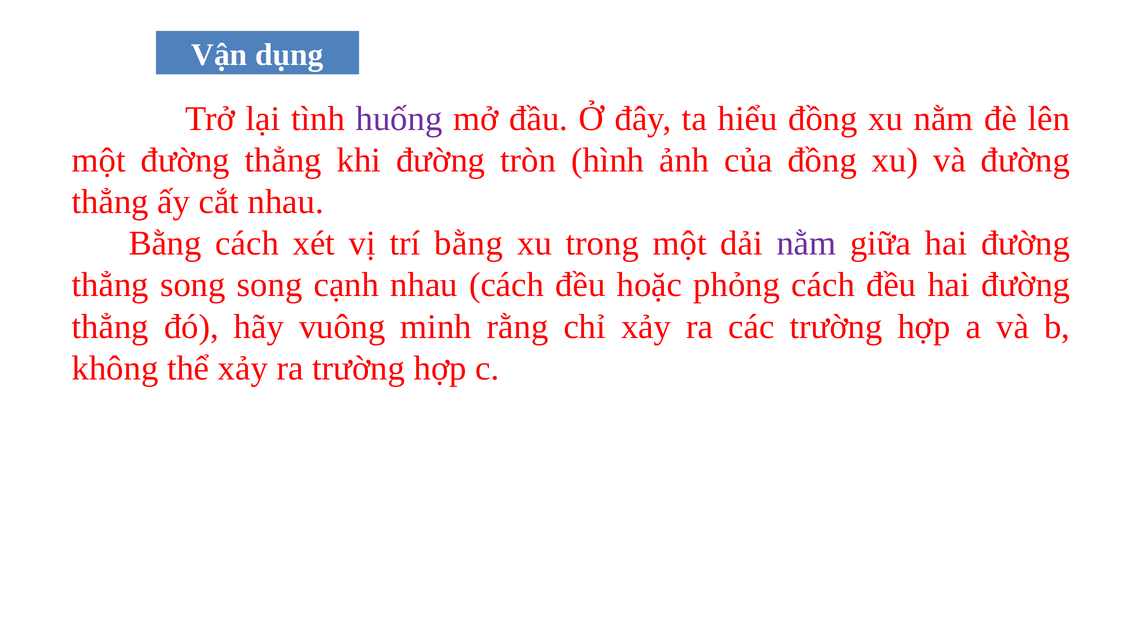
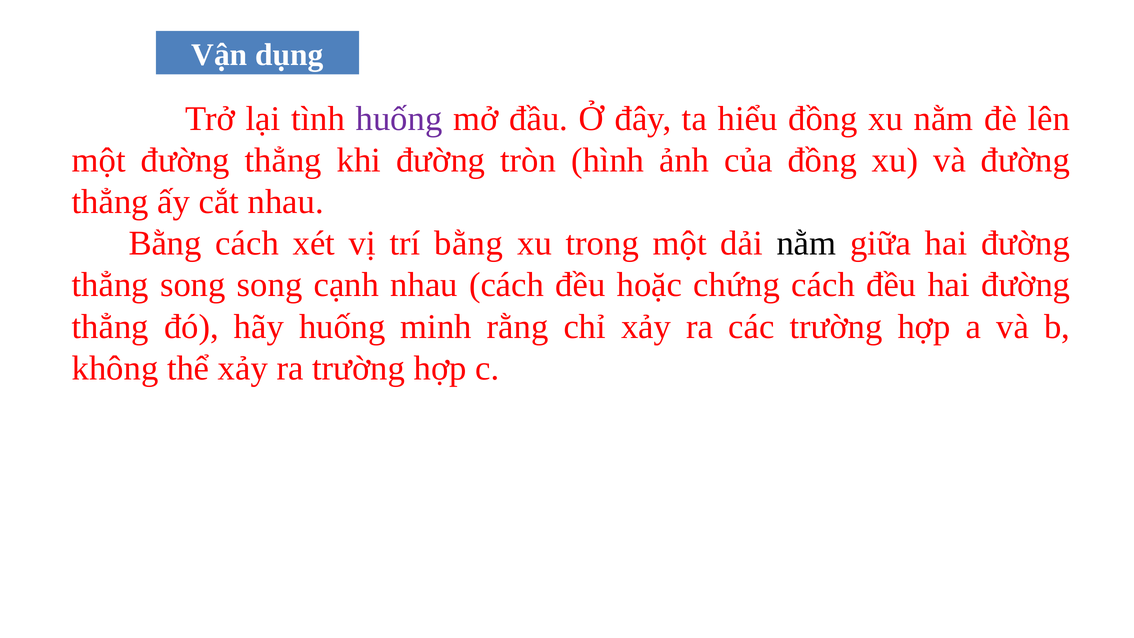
nằm colour: purple -> black (806, 243)
phỏng: phỏng -> chứng (737, 285)
hãy vuông: vuông -> huống (342, 327)
